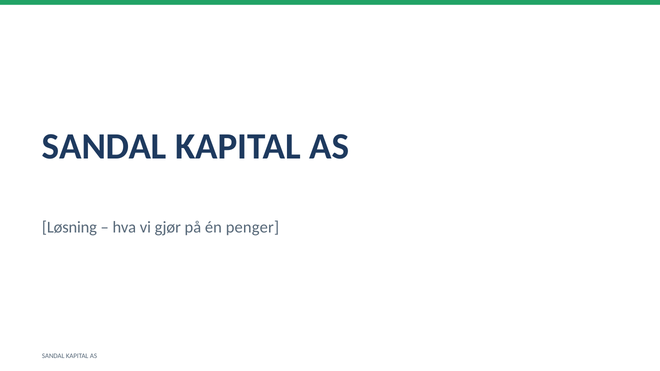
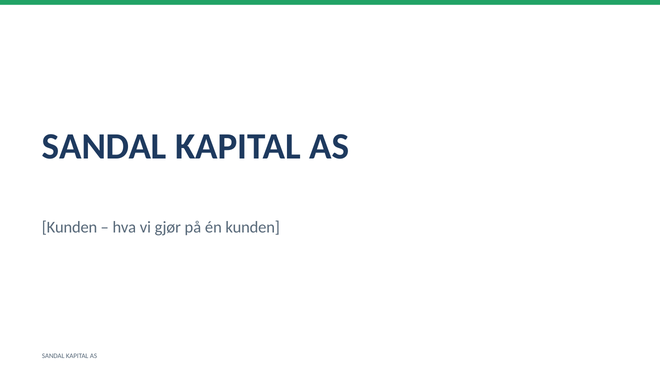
Løsning: Løsning -> Kunden (70, 227)
én penger: penger -> kunden (253, 227)
